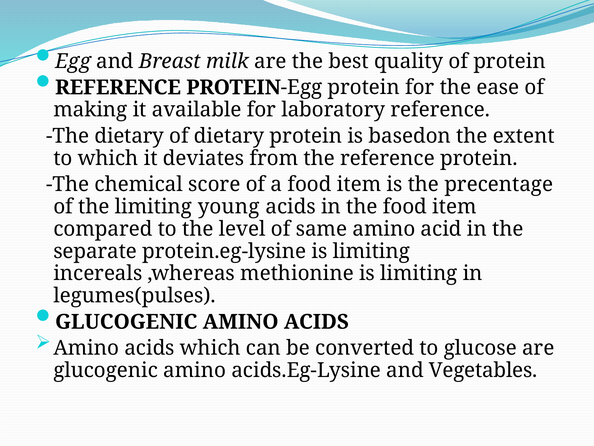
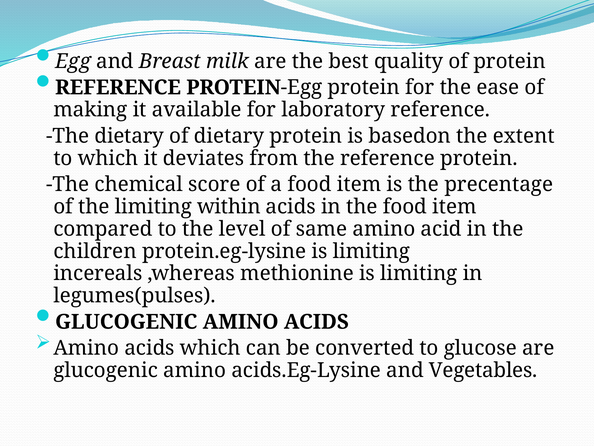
young: young -> within (229, 206)
separate: separate -> children (95, 251)
